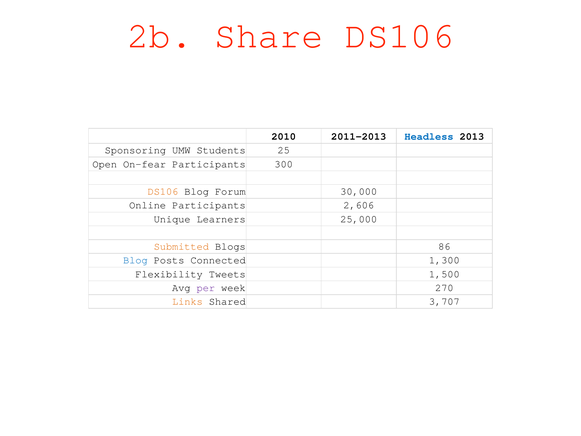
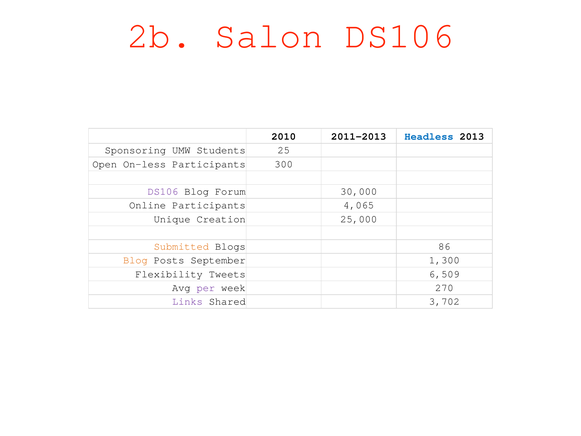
Share: Share -> Salon (269, 35)
On-fear: On-fear -> On-less (145, 164)
DS106 colour: orange -> purple (163, 191)
2,606: 2,606 -> 4,065 (359, 205)
Learners: Learners -> Creation (221, 219)
Blog colour: blue -> orange (135, 260)
Connected: Connected -> September (218, 260)
1,500: 1,500 -> 6,509 (444, 274)
Links colour: orange -> purple (187, 301)
3,707: 3,707 -> 3,702 (444, 301)
